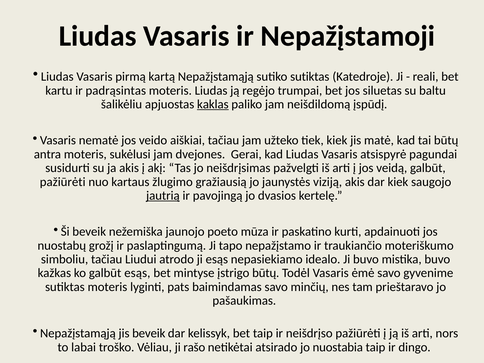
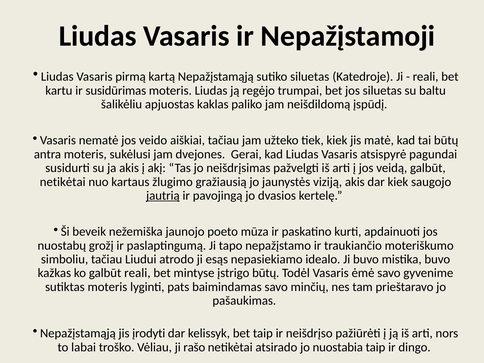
sutiko sutiktas: sutiktas -> siluetas (310, 77)
padrąsintas: padrąsintas -> susidūrimas (116, 90)
kaklas underline: present -> none (213, 104)
pažiūrėti: pažiūrėti -> netikėtai (63, 182)
galbūt esąs: esąs -> reali (137, 273)
jis beveik: beveik -> įrodyti (149, 333)
